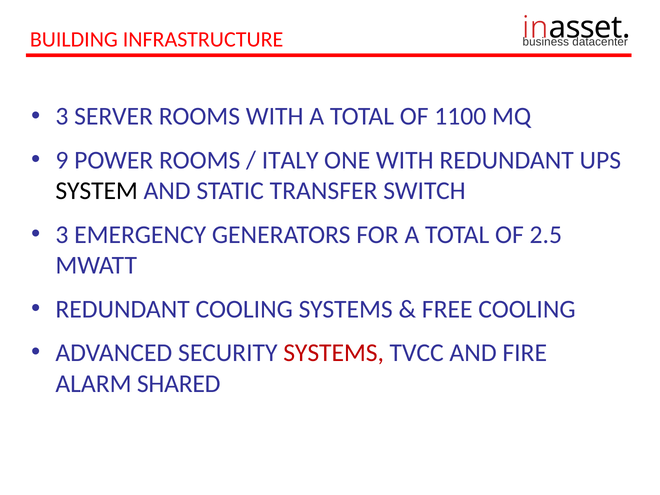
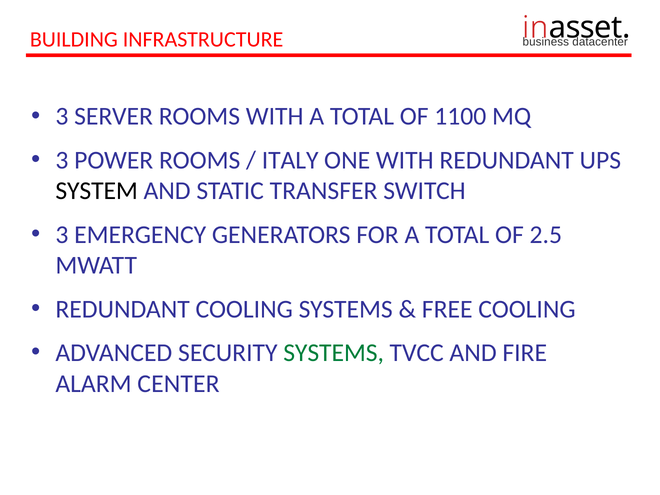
9: 9 -> 3 (62, 160)
SYSTEMS colour: red -> green (334, 353)
SHARED: SHARED -> CENTER (179, 384)
